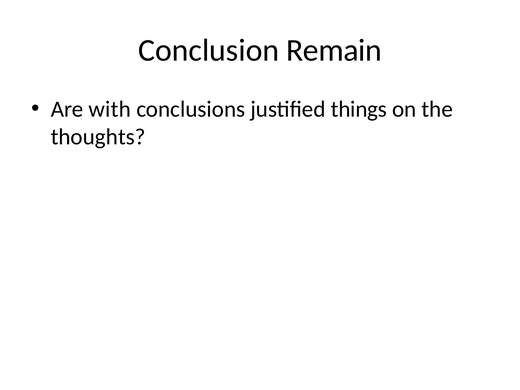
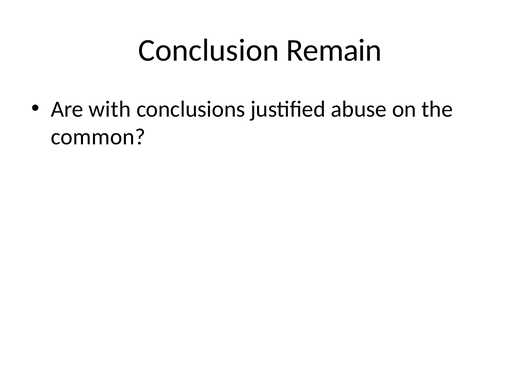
things: things -> abuse (359, 109)
thoughts: thoughts -> common (98, 137)
